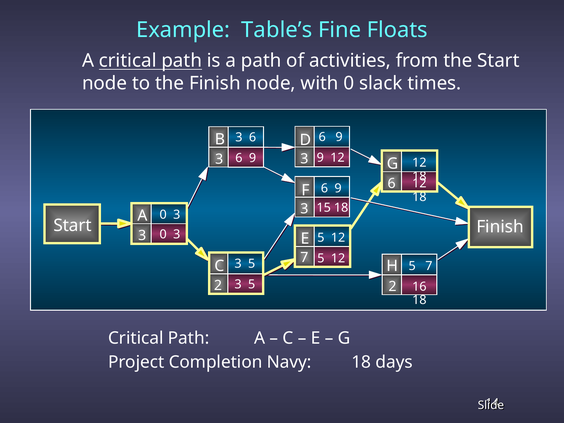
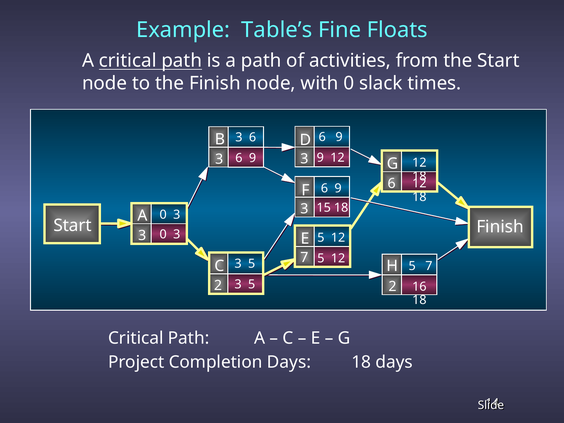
Completion Navy: Navy -> Days (289, 362)
